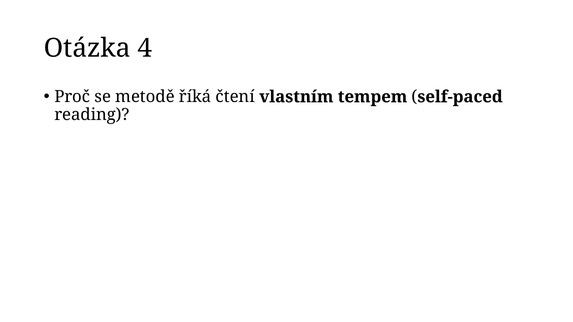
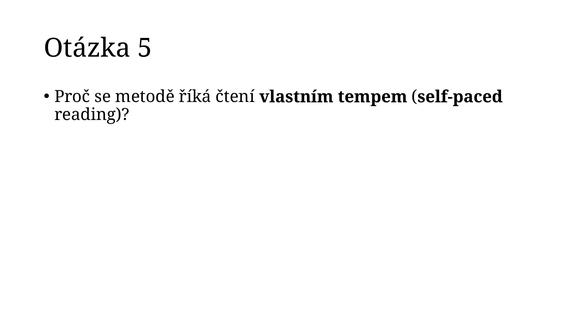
4: 4 -> 5 (145, 48)
